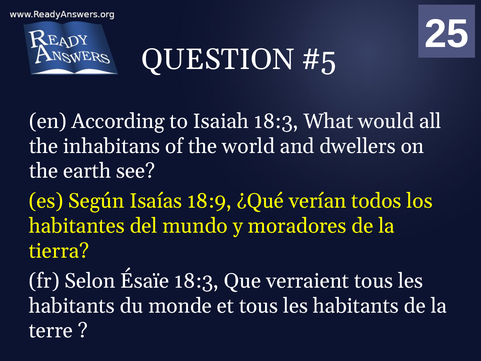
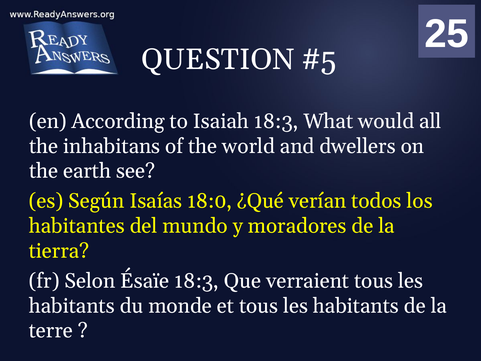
18:9: 18:9 -> 18:0 (210, 201)
